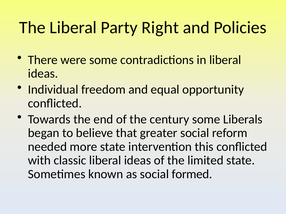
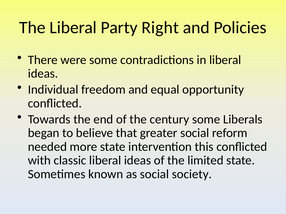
formed: formed -> society (192, 174)
